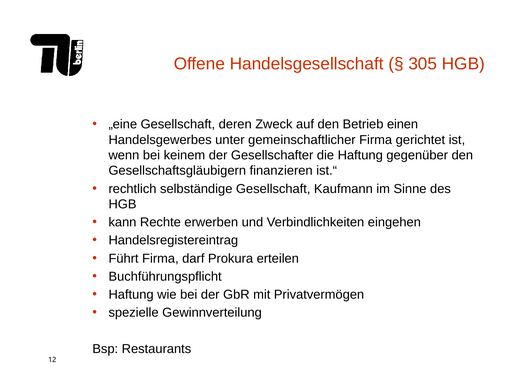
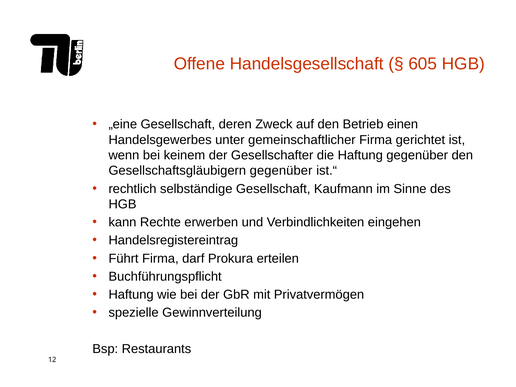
305: 305 -> 605 (423, 64)
Gesellschaftsgläubigern finanzieren: finanzieren -> gegenüber (281, 171)
